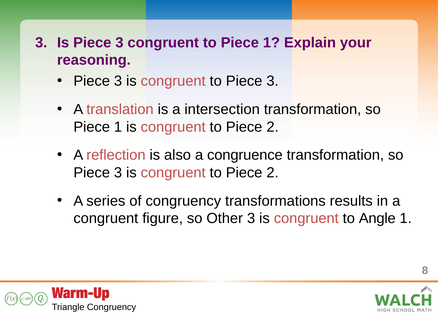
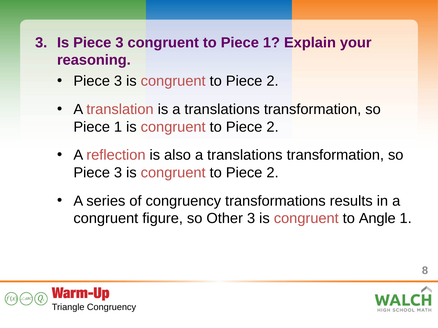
3: 3 -> 2 (273, 81)
is a intersection: intersection -> translations (222, 110)
also a congruence: congruence -> translations (245, 155)
